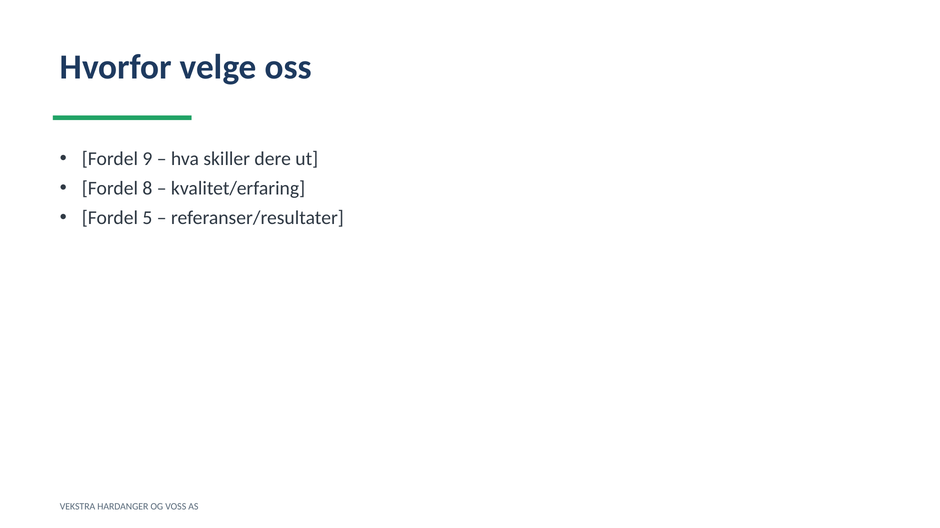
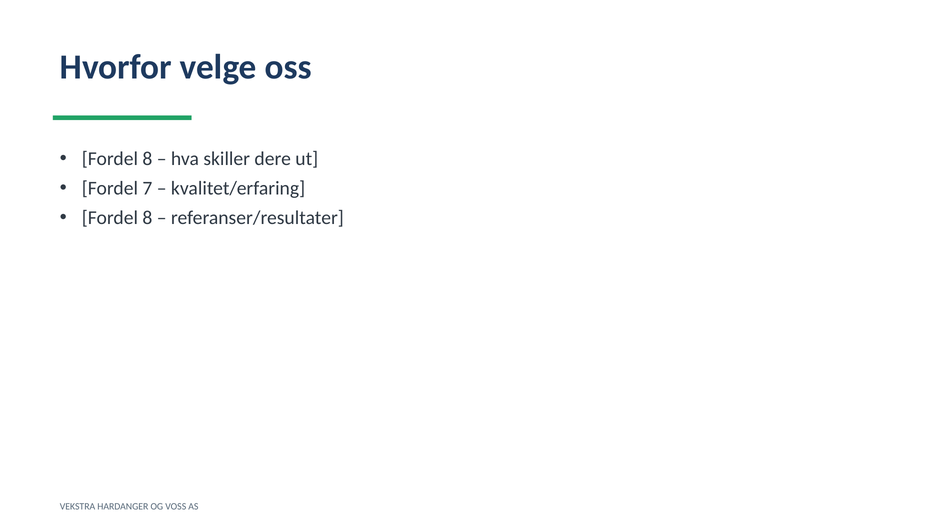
9: 9 -> 8 (147, 159)
8: 8 -> 7 (147, 189)
5: 5 -> 8 (147, 218)
